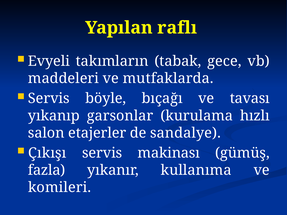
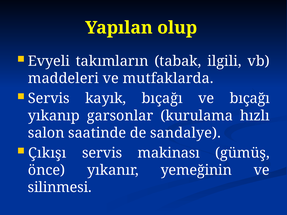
raflı: raflı -> olup (177, 28)
gece: gece -> ilgili (224, 61)
böyle: böyle -> kayık (106, 99)
ve tavası: tavası -> bıçağı (250, 99)
etajerler: etajerler -> saatinde (97, 133)
fazla: fazla -> önce (47, 170)
kullanıma: kullanıma -> yemeğinin (196, 170)
komileri: komileri -> silinmesi (60, 188)
